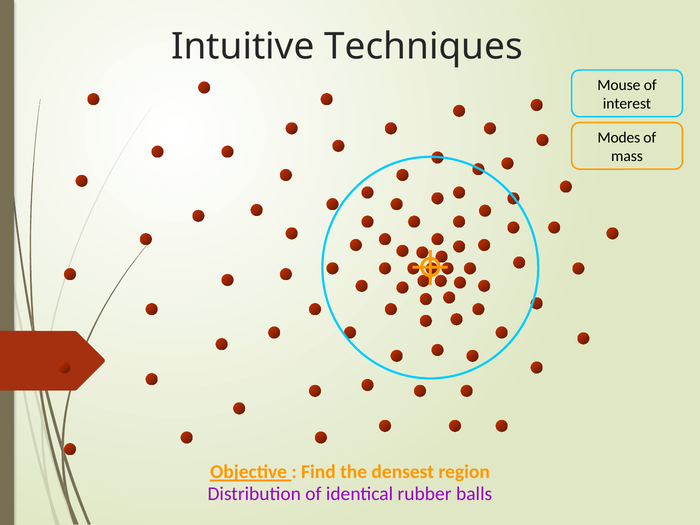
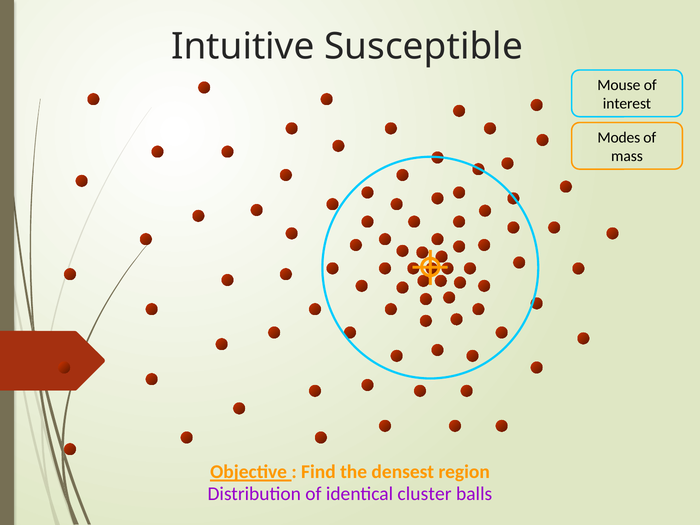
Techniques: Techniques -> Susceptible (424, 47)
rubber: rubber -> cluster (425, 494)
